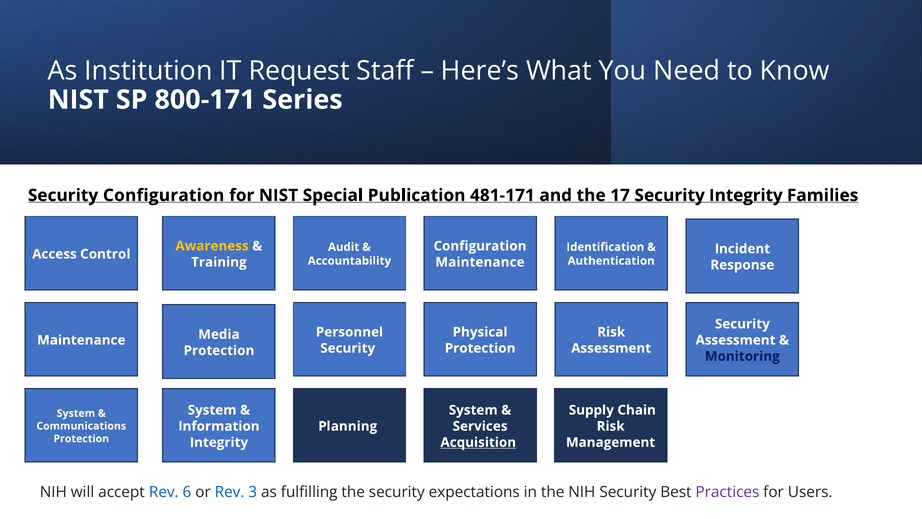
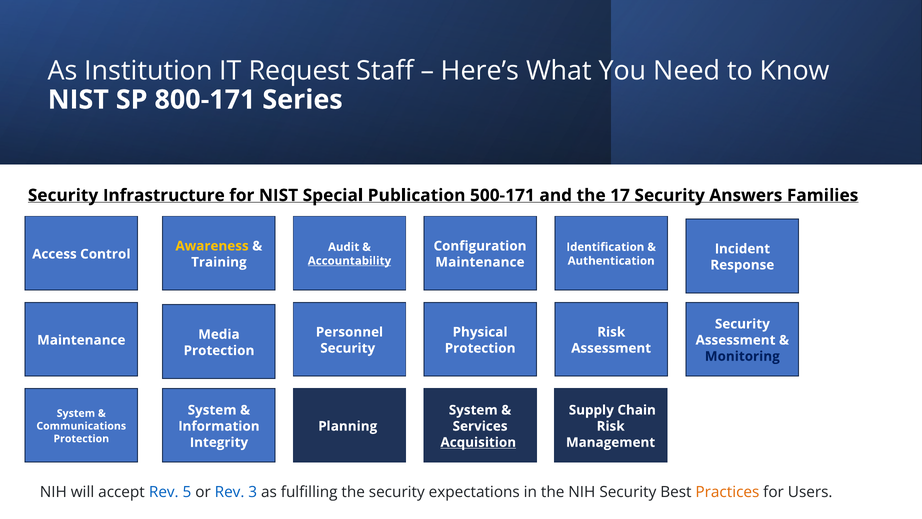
Security Configuration: Configuration -> Infrastructure (164, 195)
481-171: 481-171 -> 500-171 (502, 195)
Security Integrity: Integrity -> Answers (746, 195)
Accountability underline: none -> present (349, 261)
6: 6 -> 5 (187, 492)
Practices colour: purple -> orange (727, 492)
